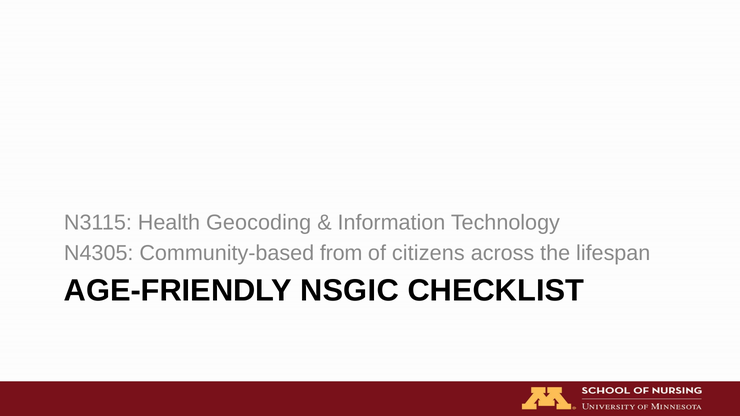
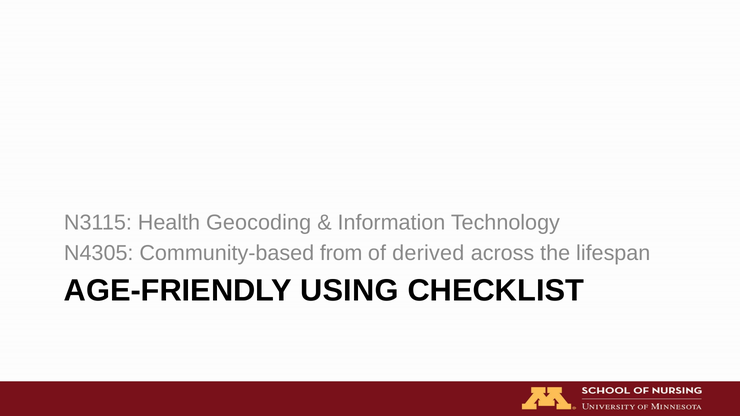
citizens: citizens -> derived (428, 253)
NSGIC: NSGIC -> USING (349, 291)
